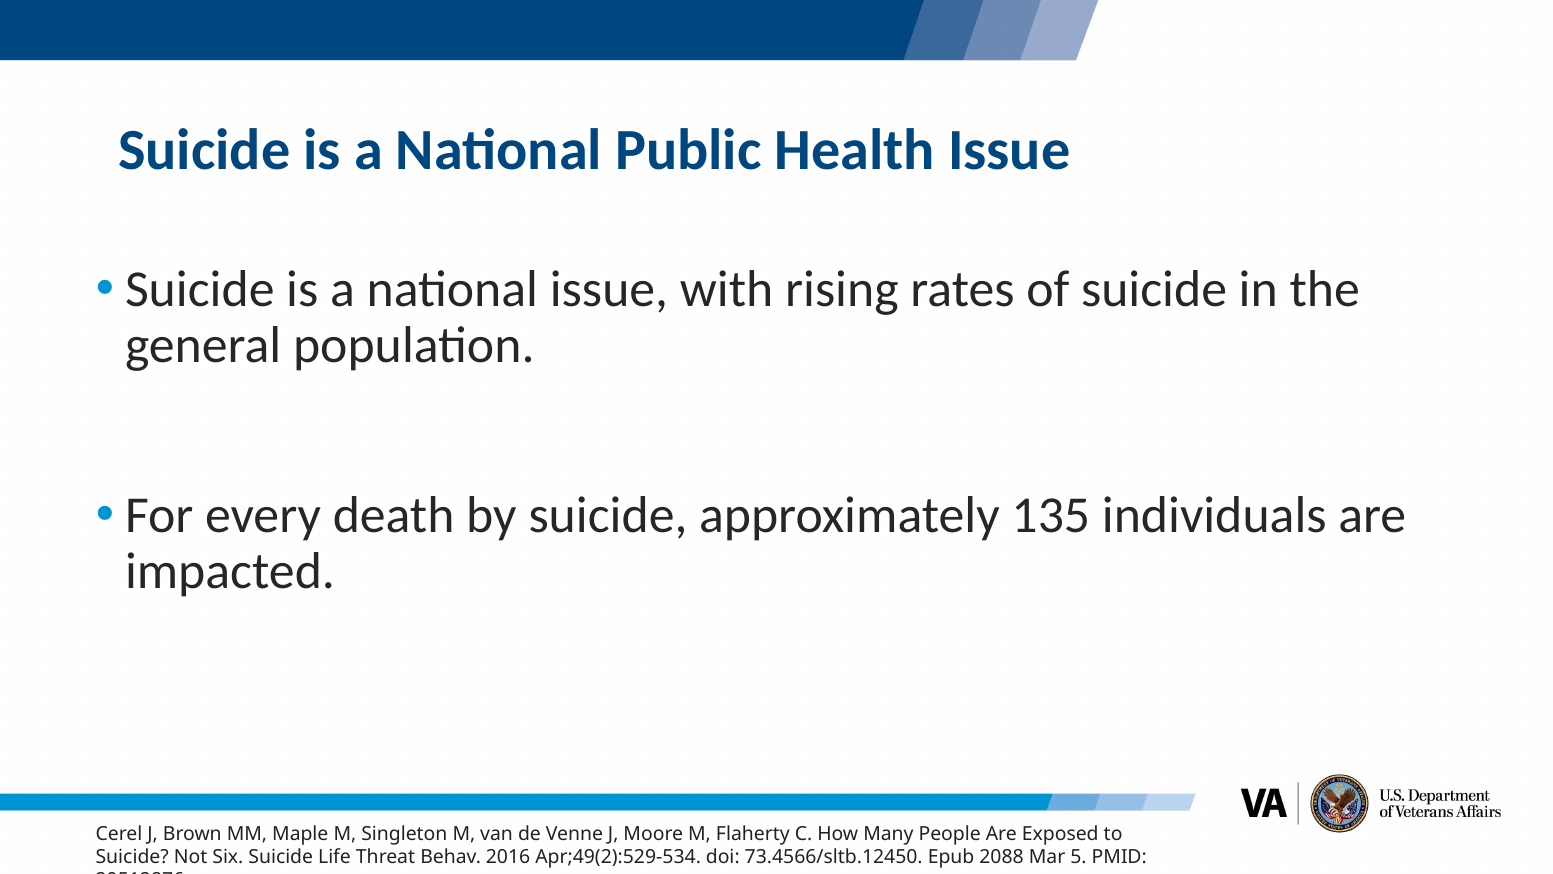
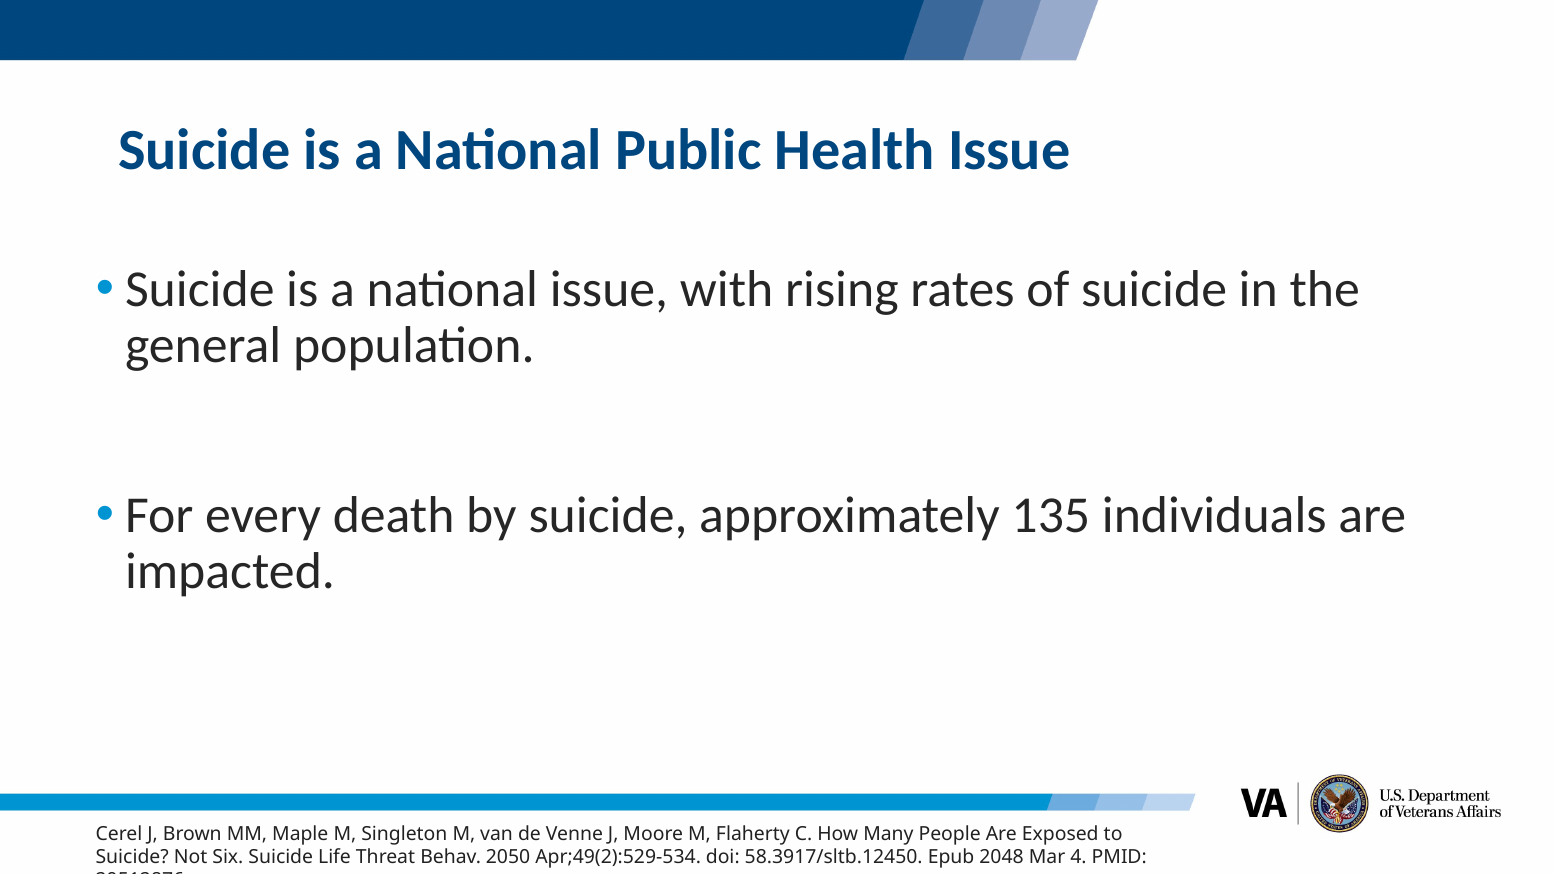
2016: 2016 -> 2050 (508, 857)
73.4566/sltb.12450: 73.4566/sltb.12450 -> 58.3917/sltb.12450 (834, 857)
2088: 2088 -> 2048 (1002, 857)
5: 5 -> 4 (1078, 857)
